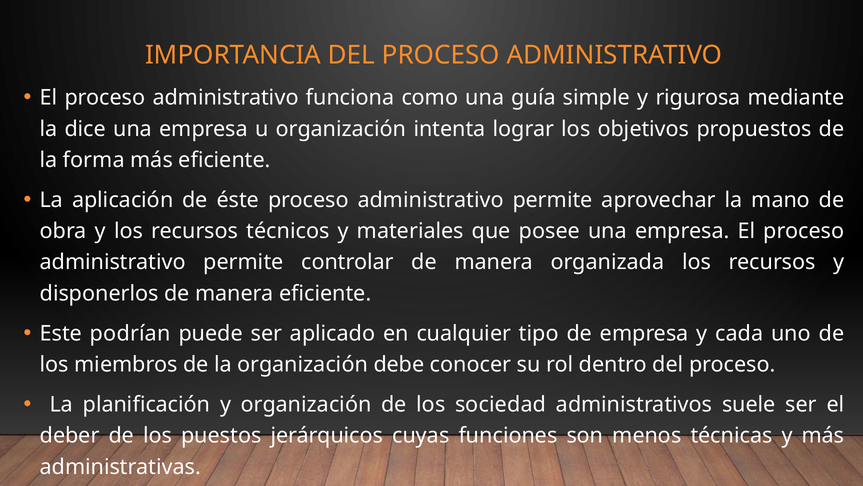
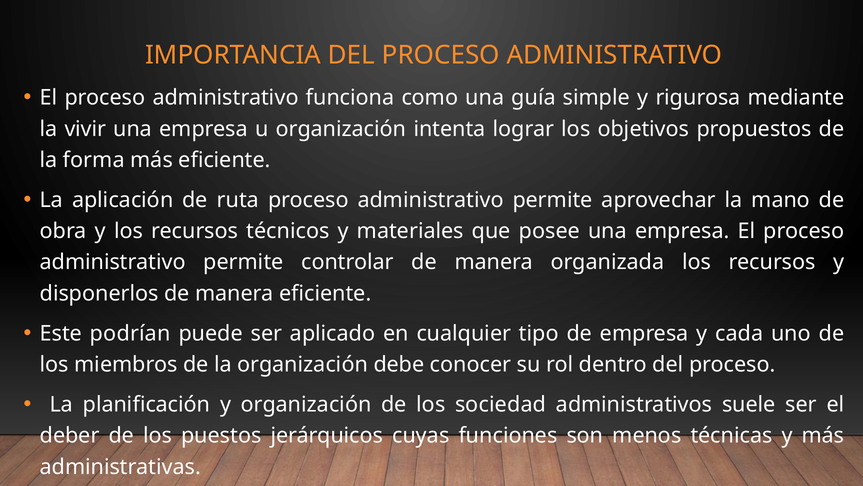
dice: dice -> vivir (85, 129)
éste: éste -> ruta (238, 200)
